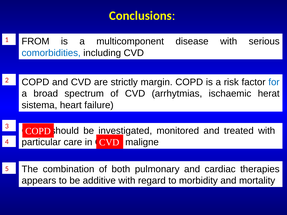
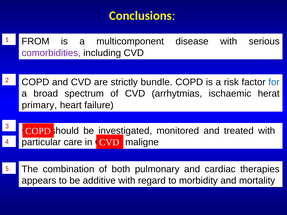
comorbidities colour: blue -> purple (51, 53)
margin: margin -> bundle (157, 82)
sistema: sistema -> primary (39, 105)
